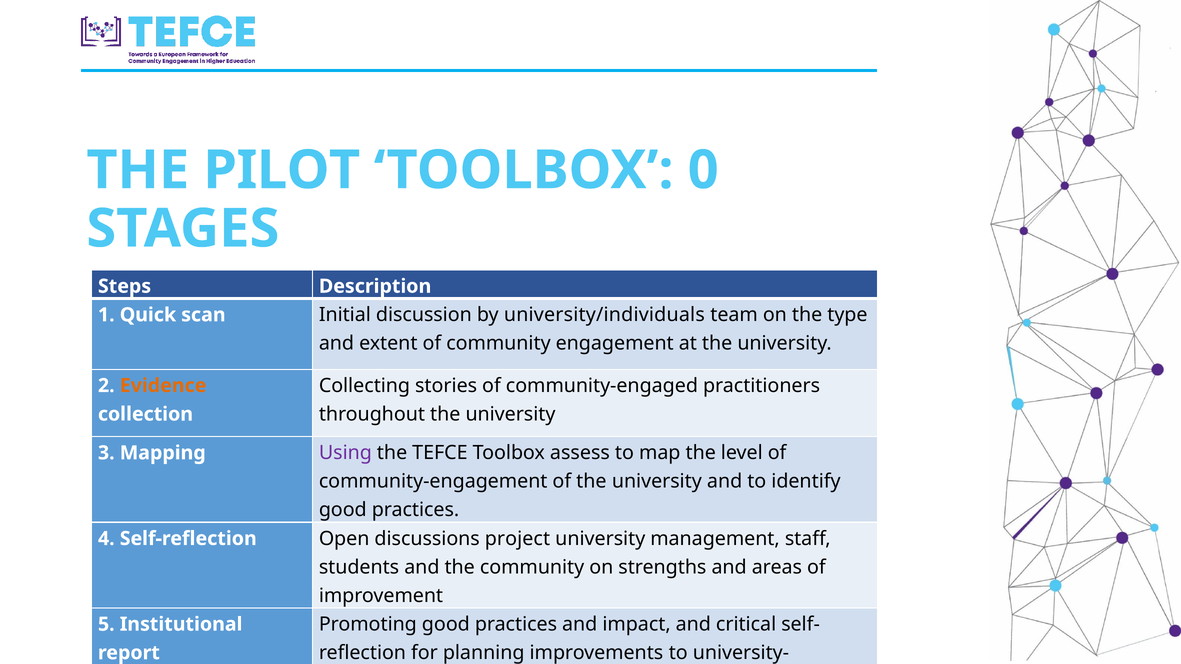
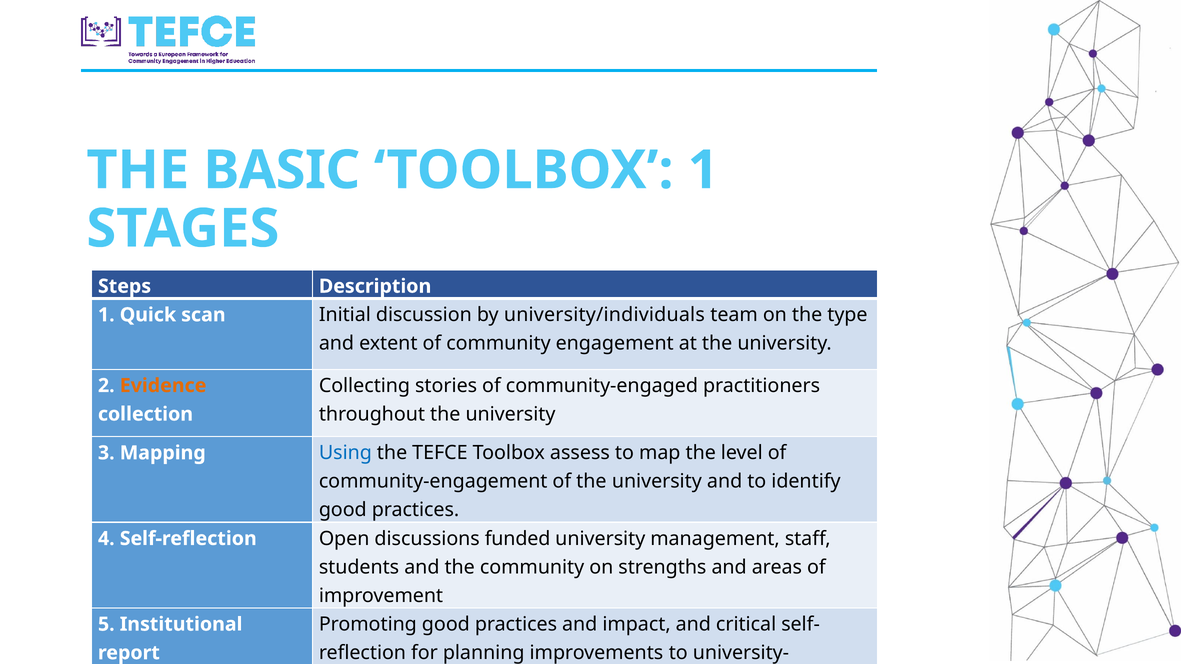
PILOT: PILOT -> BASIC (282, 170)
TOOLBOX 0: 0 -> 1 (703, 170)
Using colour: purple -> blue (345, 453)
project: project -> funded (518, 539)
